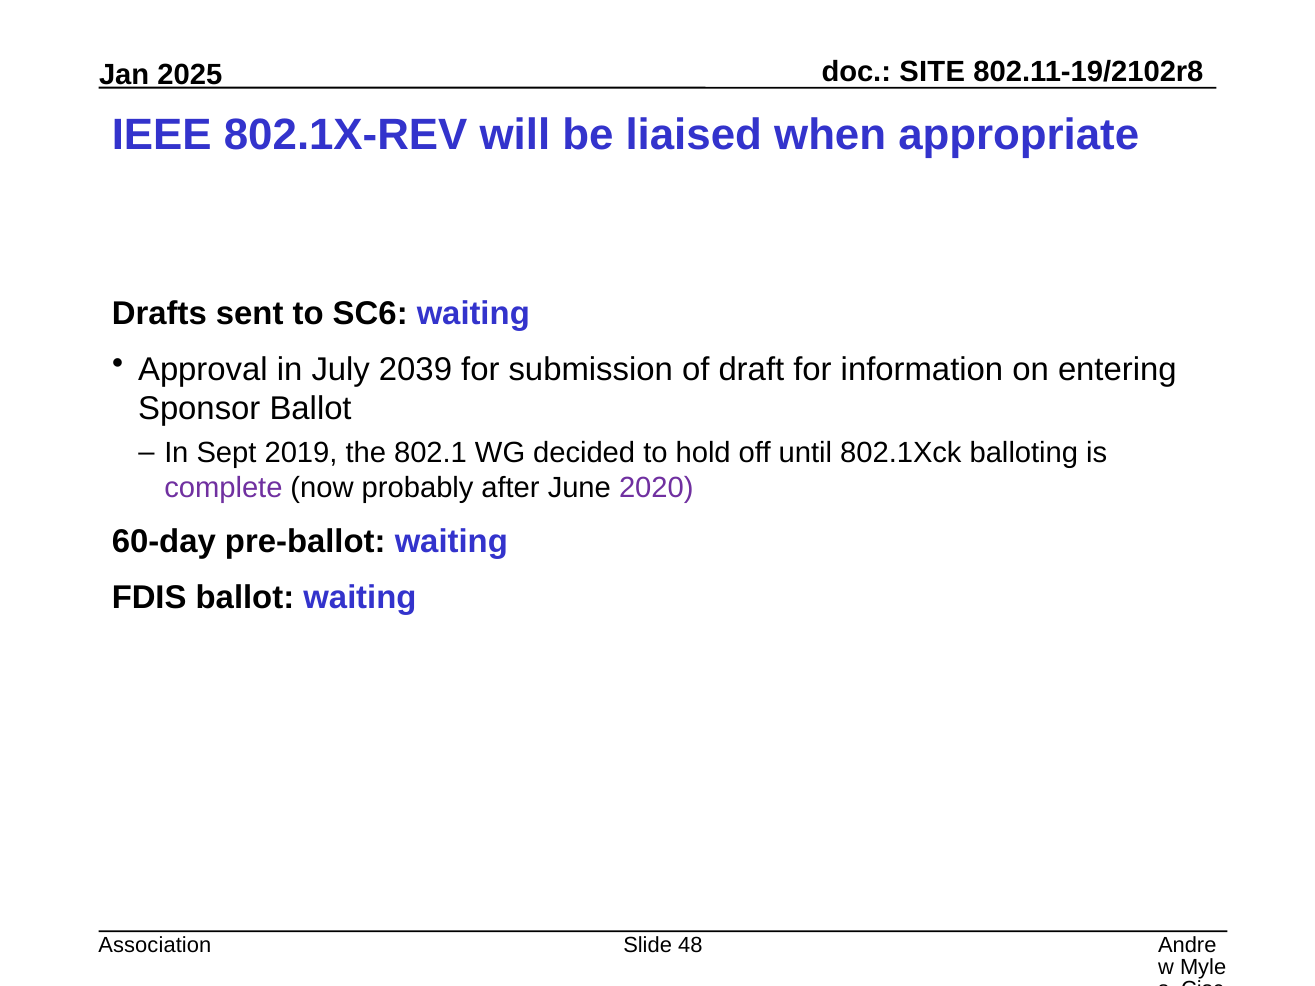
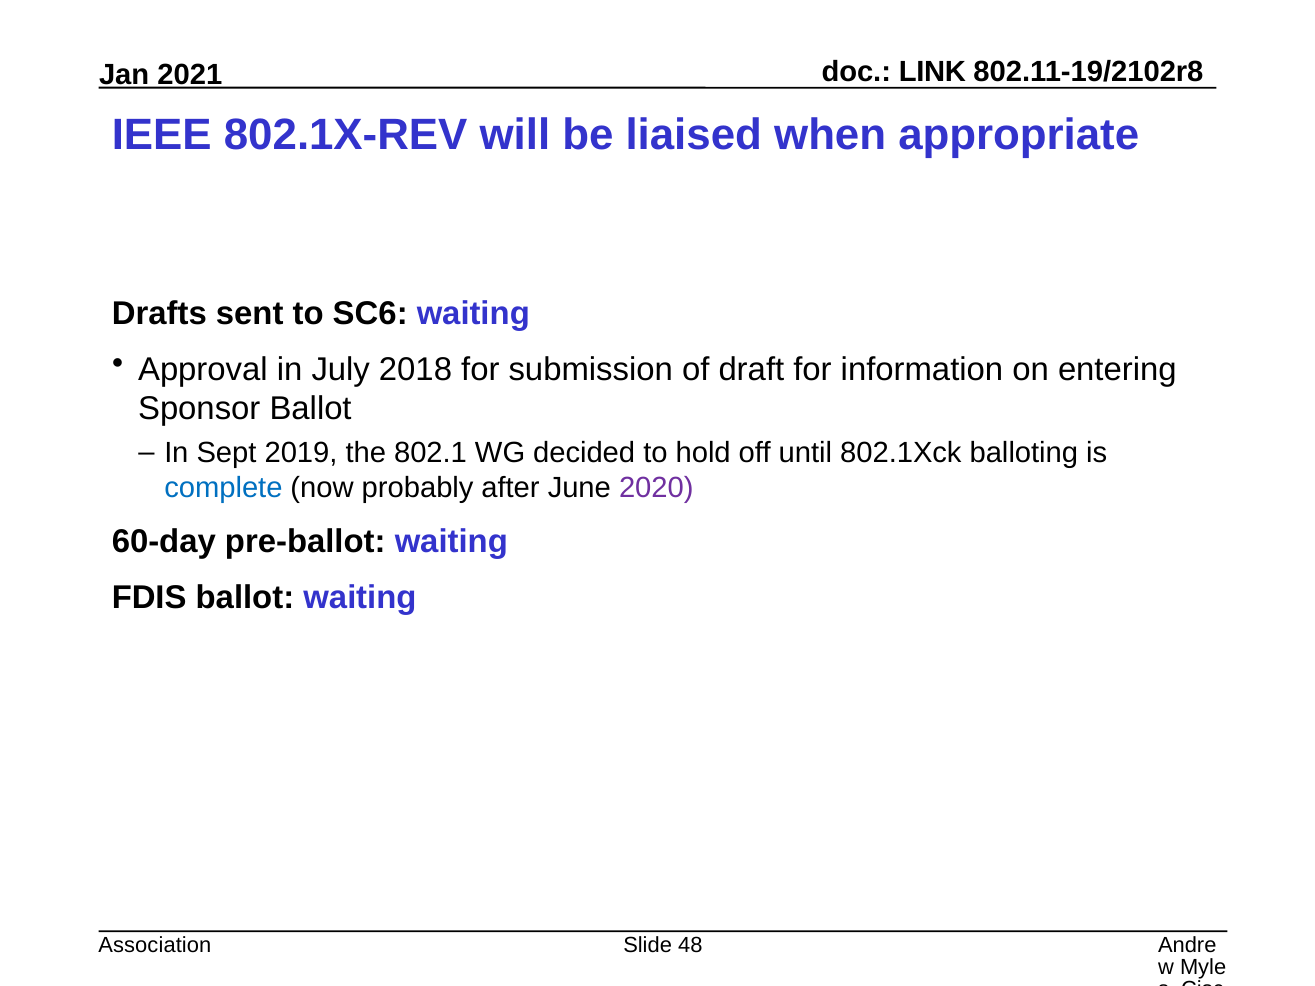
SITE: SITE -> LINK (932, 72)
2025: 2025 -> 2021 (190, 75)
2039: 2039 -> 2018 (416, 369)
complete colour: purple -> blue (223, 488)
